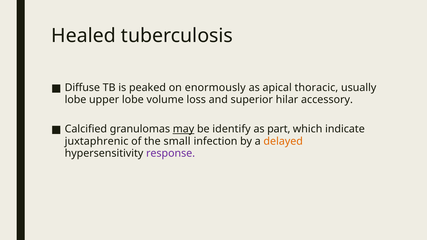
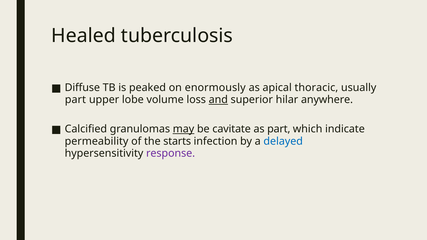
lobe: lobe -> part (75, 100)
and underline: none -> present (218, 100)
accessory: accessory -> anywhere (327, 100)
identify: identify -> cavitate (232, 129)
juxtaphrenic: juxtaphrenic -> permeability (97, 141)
small: small -> starts (177, 141)
delayed colour: orange -> blue (283, 141)
